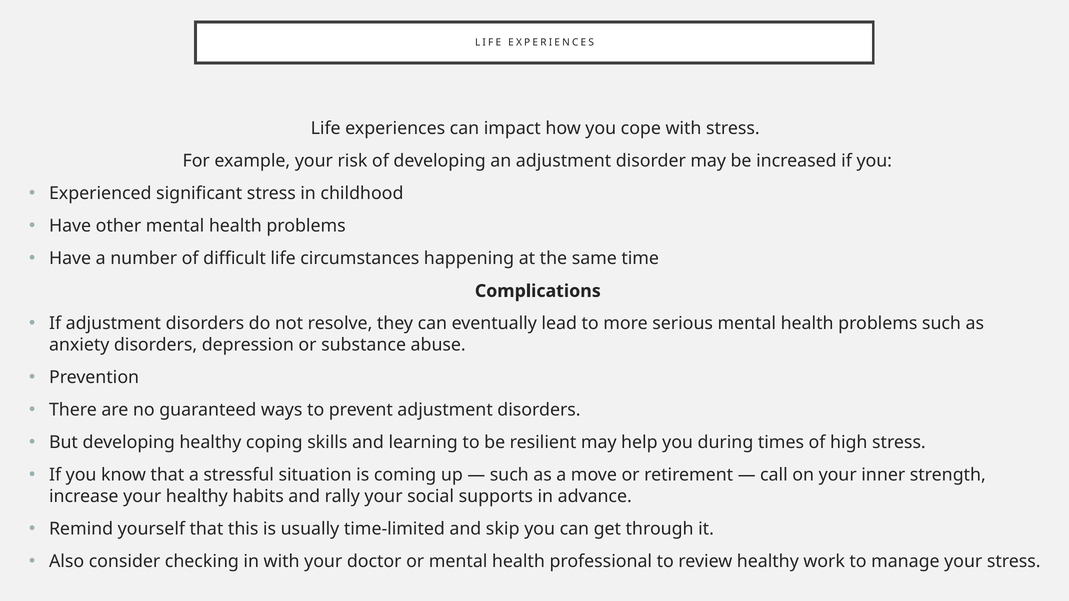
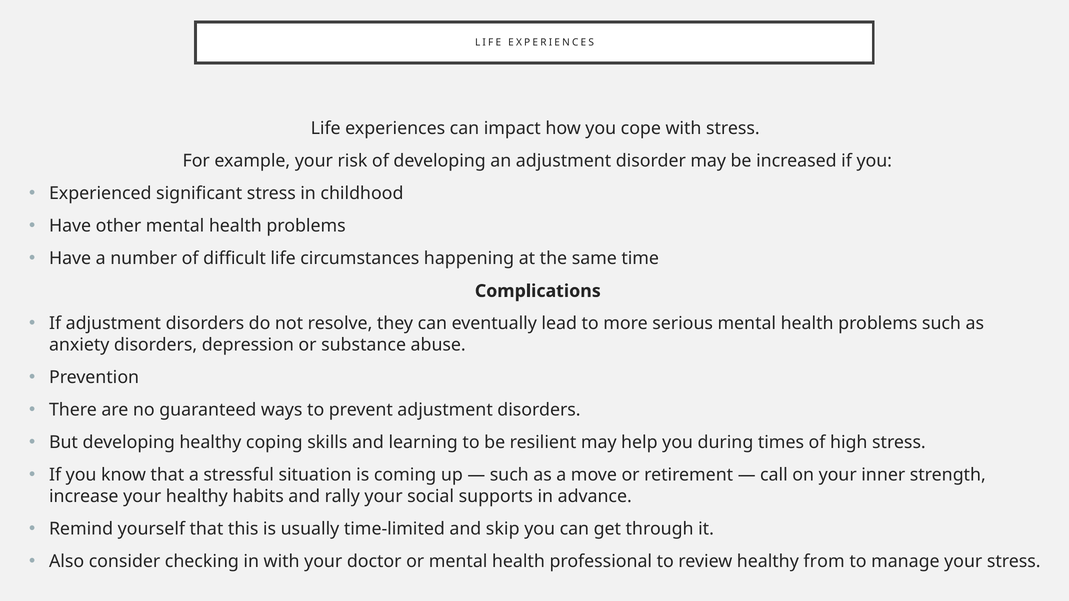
work: work -> from (824, 562)
